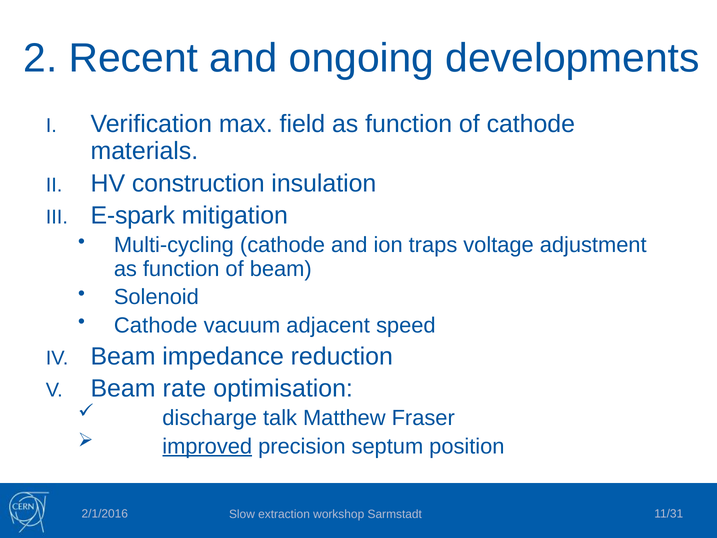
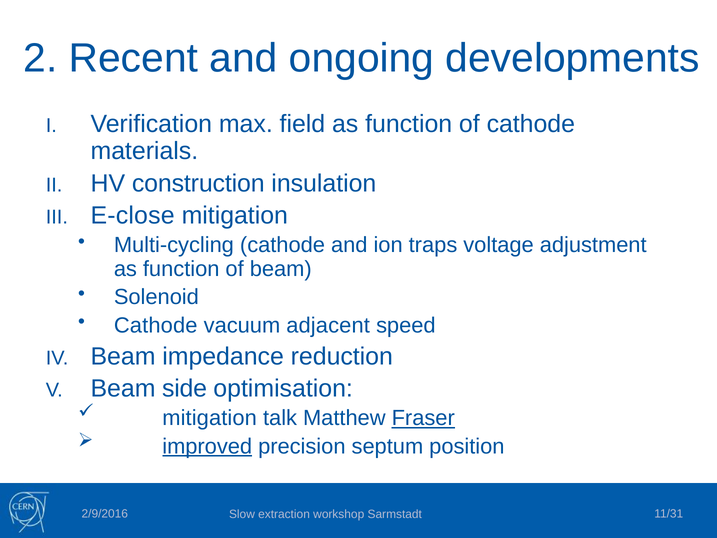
E-spark: E-spark -> E-close (133, 215)
rate: rate -> side (185, 388)
discharge: discharge -> mitigation (210, 418)
Fraser underline: none -> present (423, 418)
2/1/2016: 2/1/2016 -> 2/9/2016 (105, 513)
